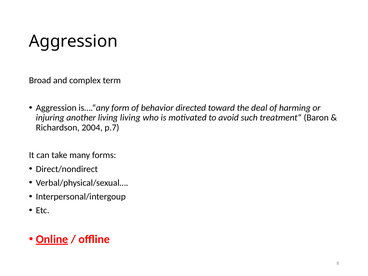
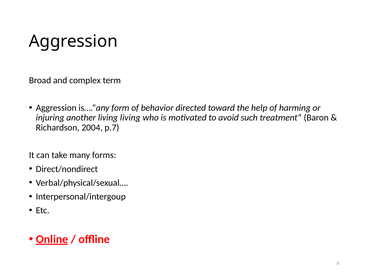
deal: deal -> help (259, 108)
